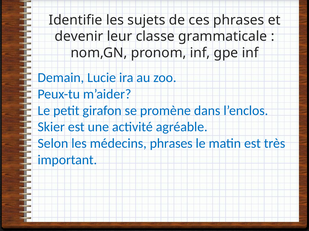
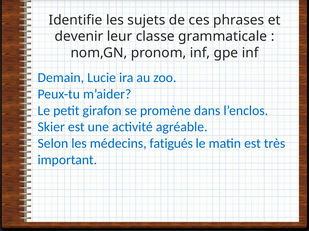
médecins phrases: phrases -> fatigués (171, 144)
